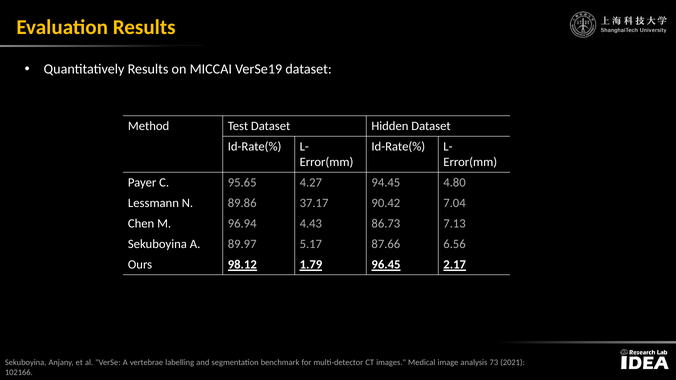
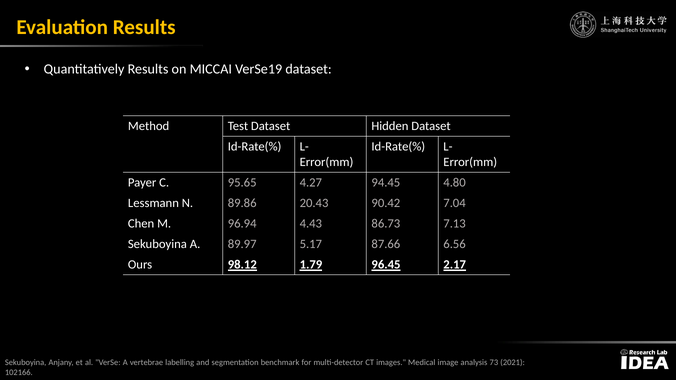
37.17: 37.17 -> 20.43 (314, 203)
